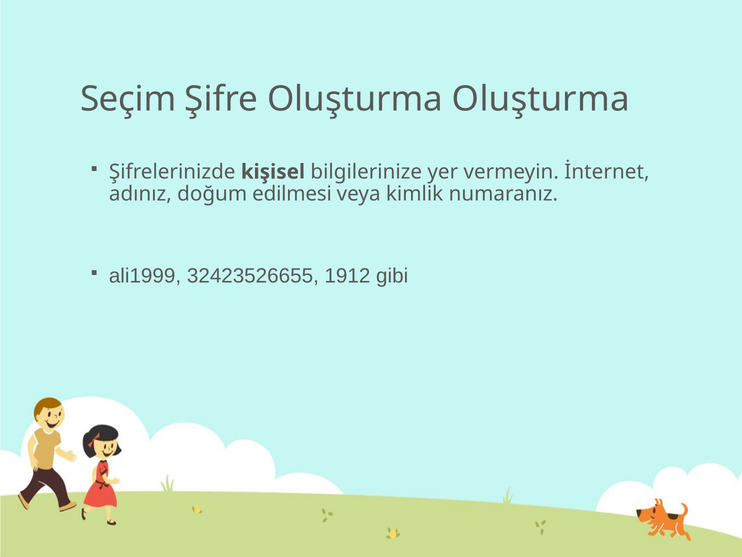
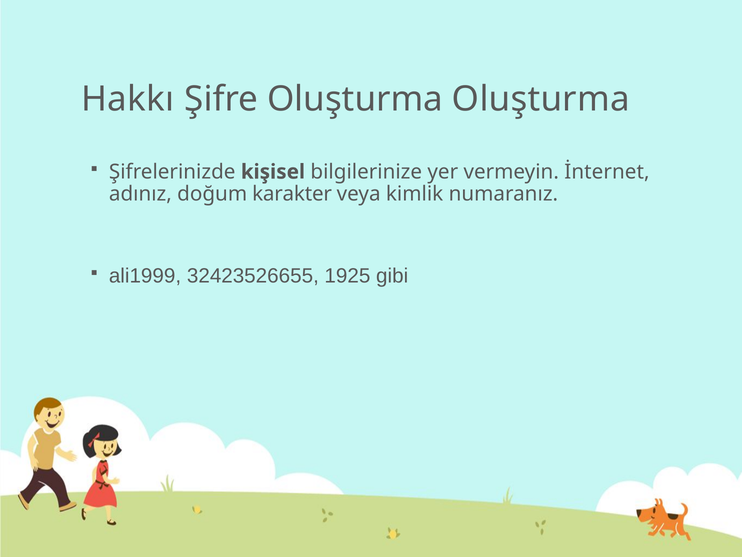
Seçim: Seçim -> Hakkı (128, 99)
edilmesi: edilmesi -> karakter (292, 194)
1912: 1912 -> 1925 (347, 276)
